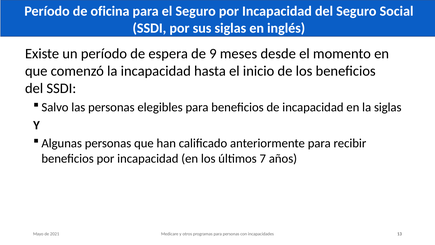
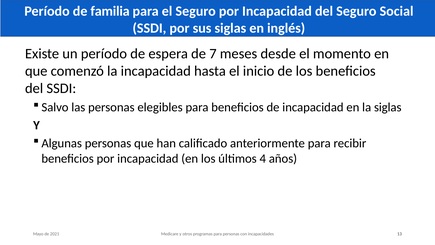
oficina: oficina -> familia (110, 11)
9: 9 -> 7 (213, 54)
7: 7 -> 4 (263, 158)
